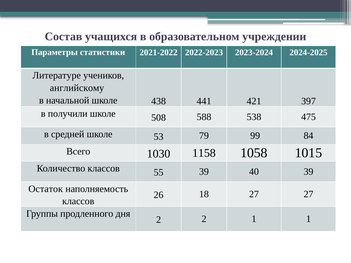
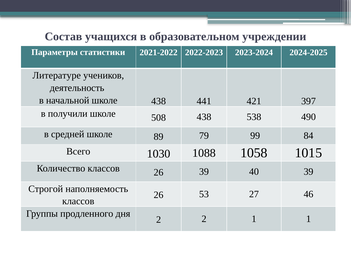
английскому: английскому -> деятельность (77, 88)
508 588: 588 -> 438 (204, 117)
475: 475 -> 490 (309, 117)
53: 53 -> 89 (159, 137)
1158: 1158 -> 1088 (204, 153)
Количество классов 55: 55 -> 26 (159, 173)
Остаток: Остаток -> Строгой (46, 189)
18: 18 -> 53 (204, 194)
27 27: 27 -> 46 (308, 194)
